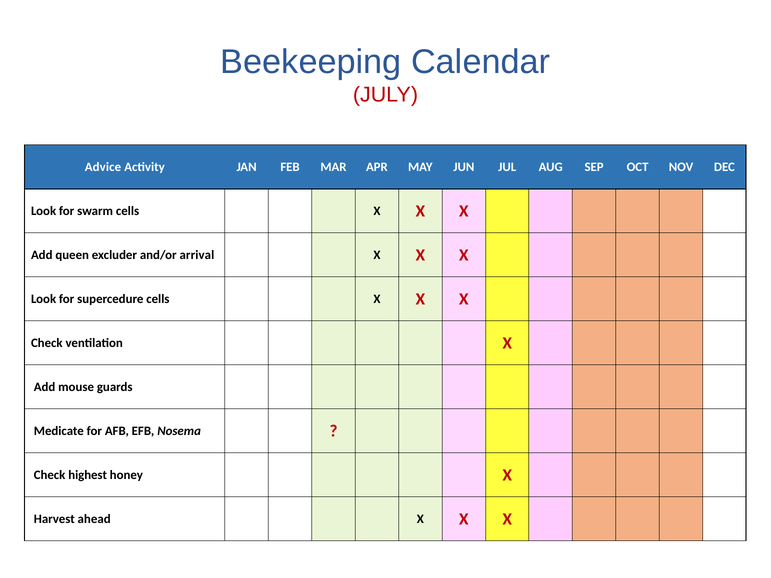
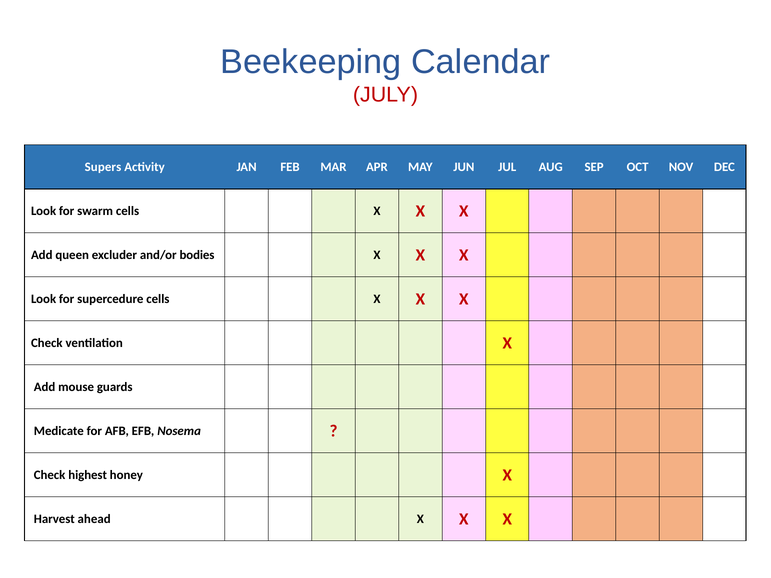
Advice: Advice -> Supers (103, 167)
arrival: arrival -> bodies (197, 255)
